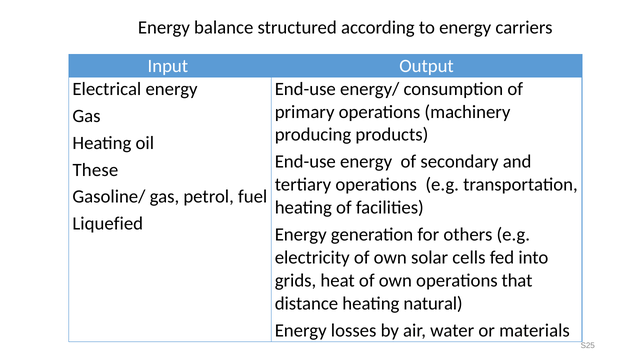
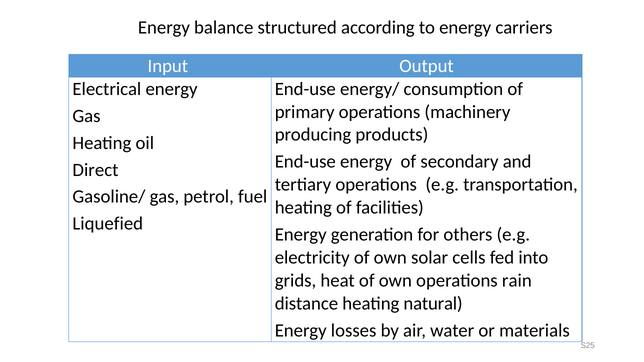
These: These -> Direct (95, 170)
that: that -> rain (517, 281)
